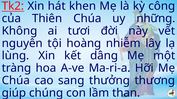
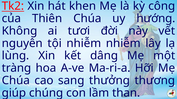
những: những -> hướng (156, 19)
tội hoàng: hoàng -> nhiễm (84, 43)
